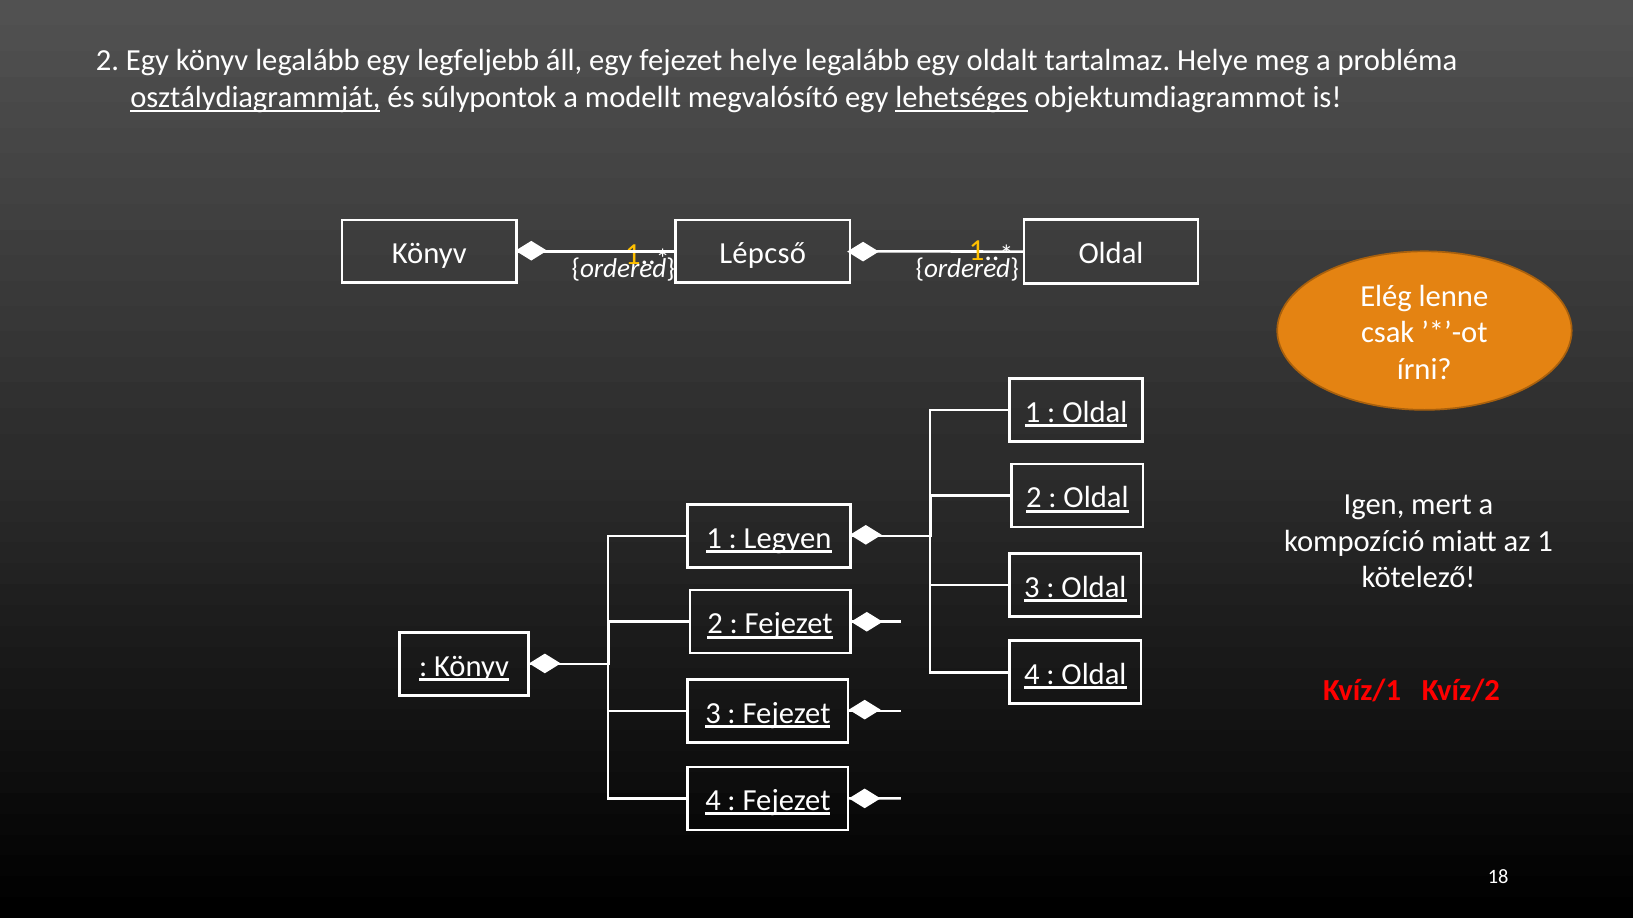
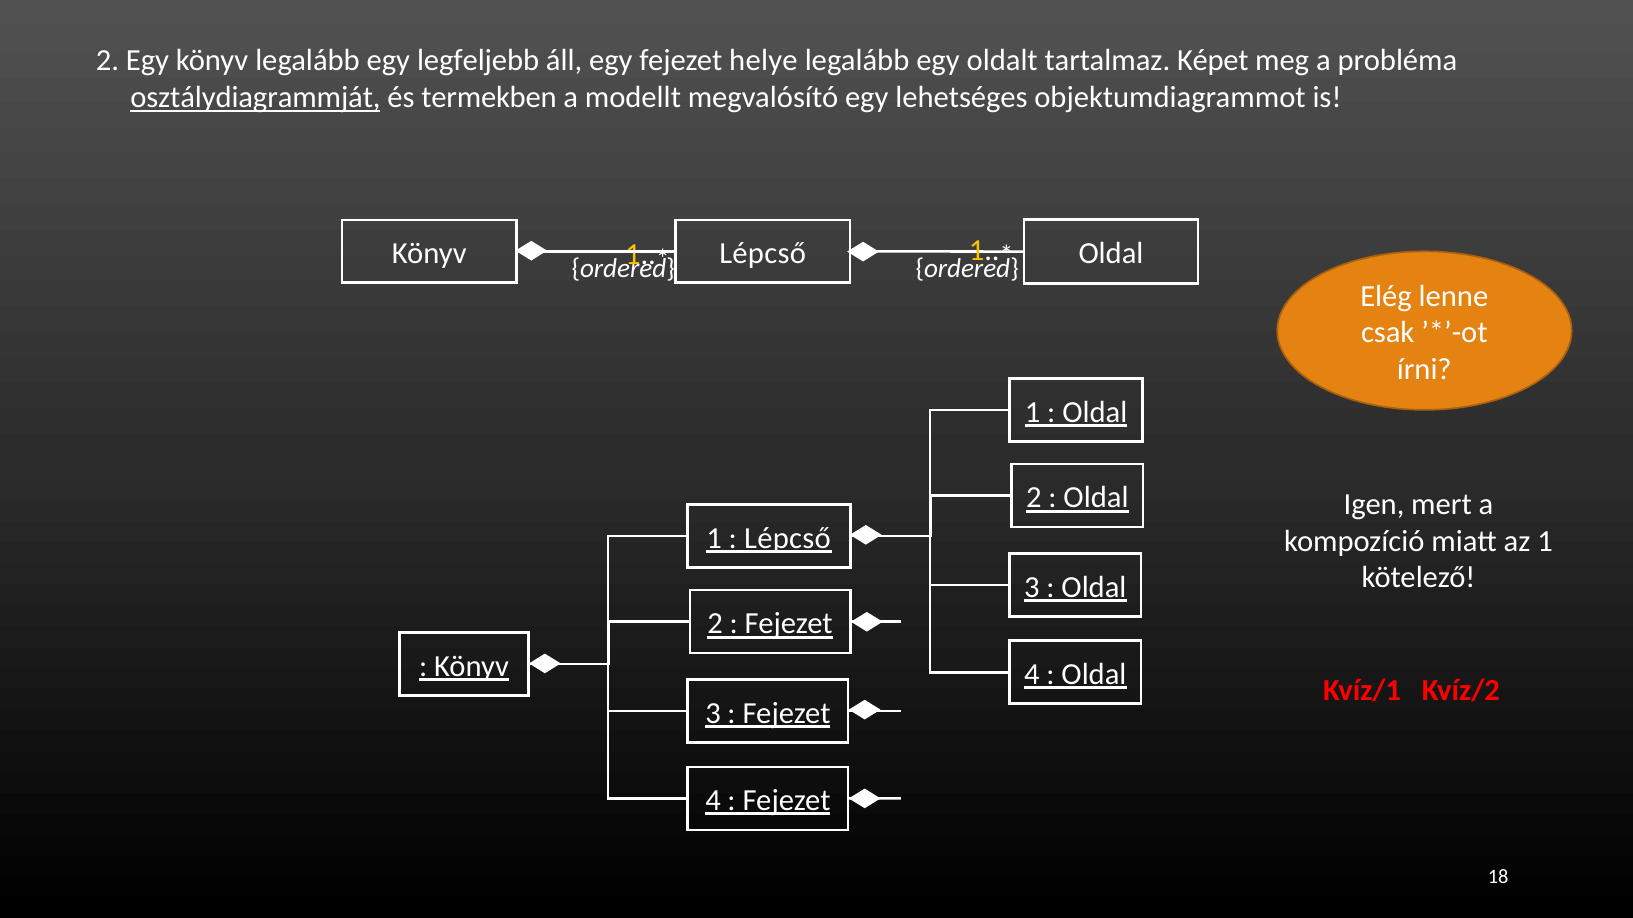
tartalmaz Helye: Helye -> Képet (1213, 61)
súlypontok: súlypontok -> termekben (489, 98)
lehetséges underline: present -> none (962, 98)
Legyen: Legyen -> Lépcső (787, 538)
